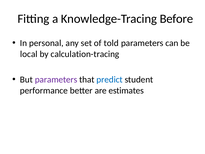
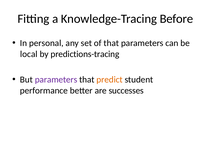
of told: told -> that (111, 43)
calculation-tracing: calculation-tracing -> predictions-tracing (85, 54)
predict colour: blue -> orange (110, 79)
estimates: estimates -> successes (126, 90)
